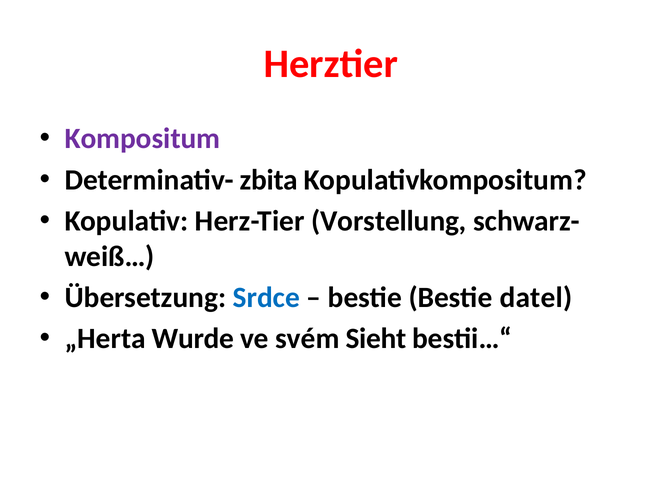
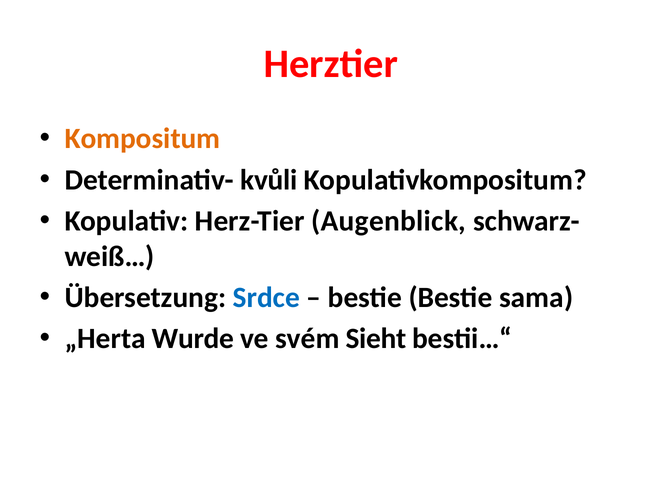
Kompositum colour: purple -> orange (142, 139)
zbita: zbita -> kvůli (269, 180)
Vorstellung: Vorstellung -> Augenblick (389, 221)
datel: datel -> sama (536, 298)
